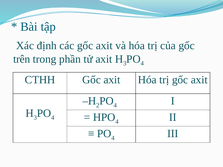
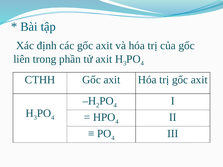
trên: trên -> liên (22, 59)
